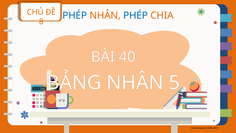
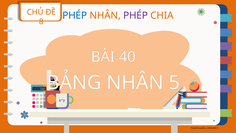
PHÉP colour: blue -> purple (136, 16)
